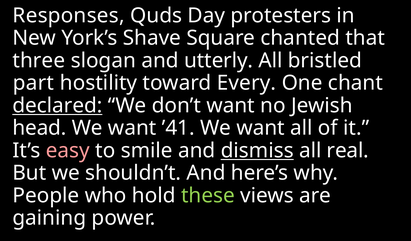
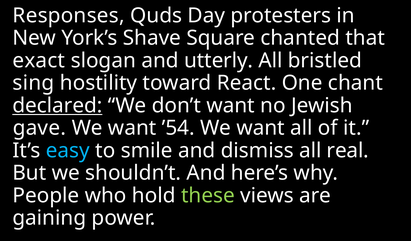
three: three -> exact (39, 60)
part: part -> sing (33, 83)
Every: Every -> React (247, 83)
head: head -> gave (39, 128)
’41: ’41 -> ’54 (178, 128)
easy colour: pink -> light blue (68, 150)
dismiss underline: present -> none (257, 150)
